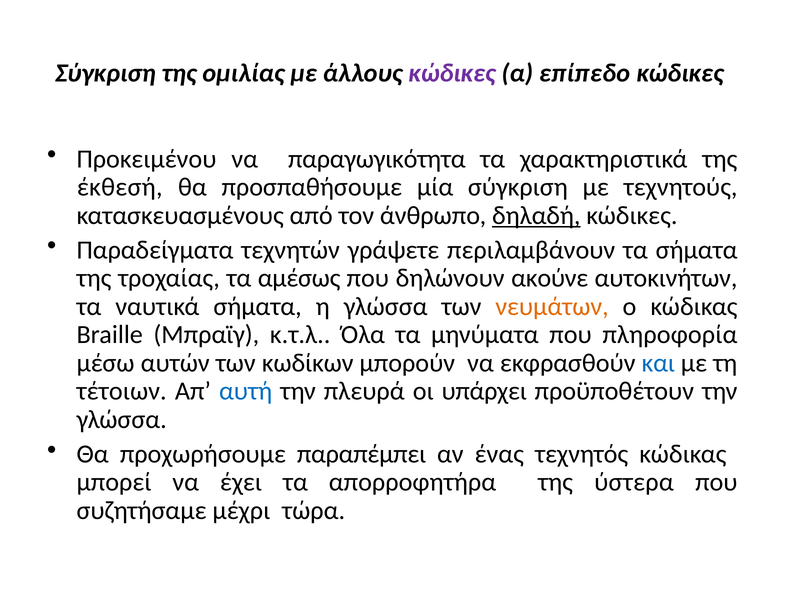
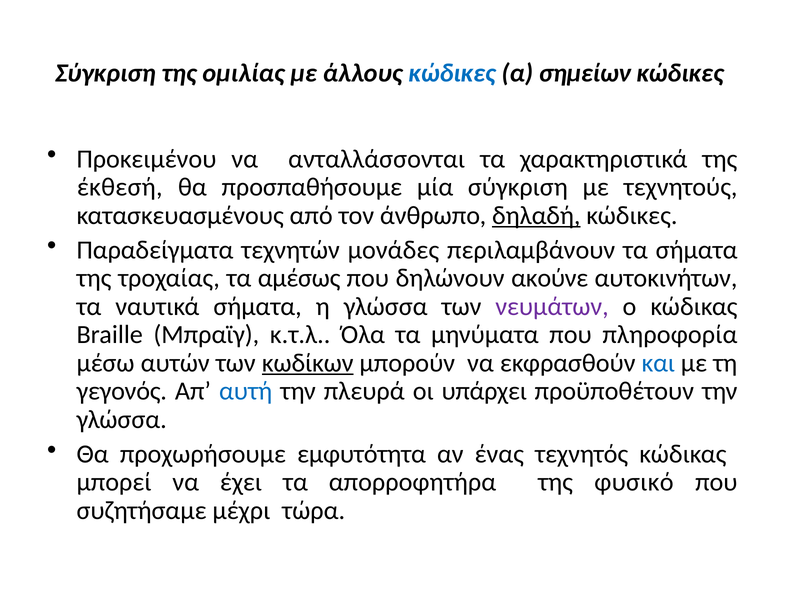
κώδικες colour: purple -> blue (452, 73)
επίπεδο: επίπεδο -> σημείων (585, 73)
παραγωγικότητα: παραγωγικότητα -> ανταλλάσσονται (377, 159)
γράψετε: γράψετε -> μονάδες (393, 250)
νευμάτων colour: orange -> purple (552, 306)
κωδίκων underline: none -> present (308, 363)
τέτοιων: τέτοιων -> γεγονός (122, 391)
παραπέμπει: παραπέμπει -> εμφυτότητα (362, 454)
ύστερα: ύστερα -> φυσικό (634, 482)
